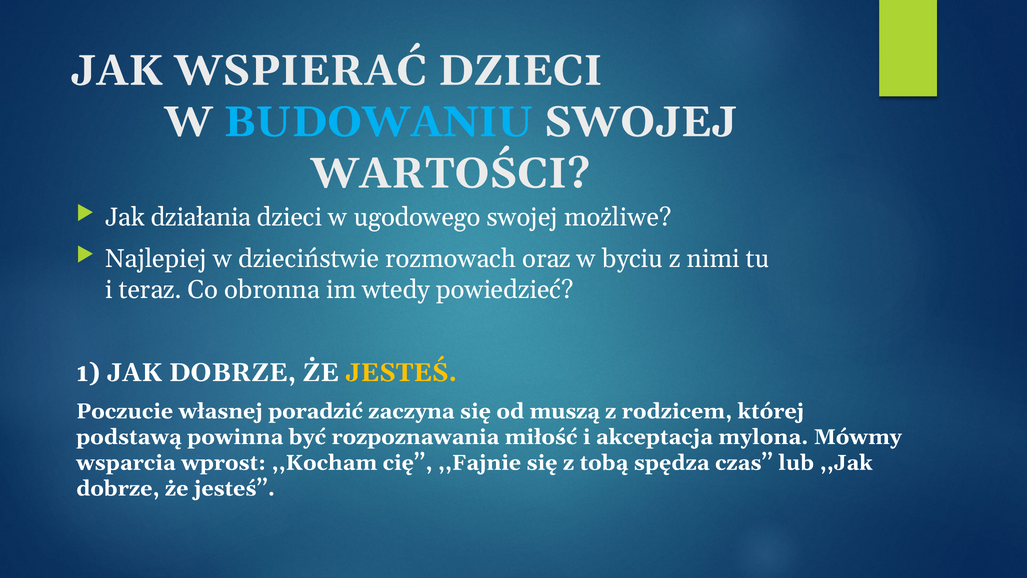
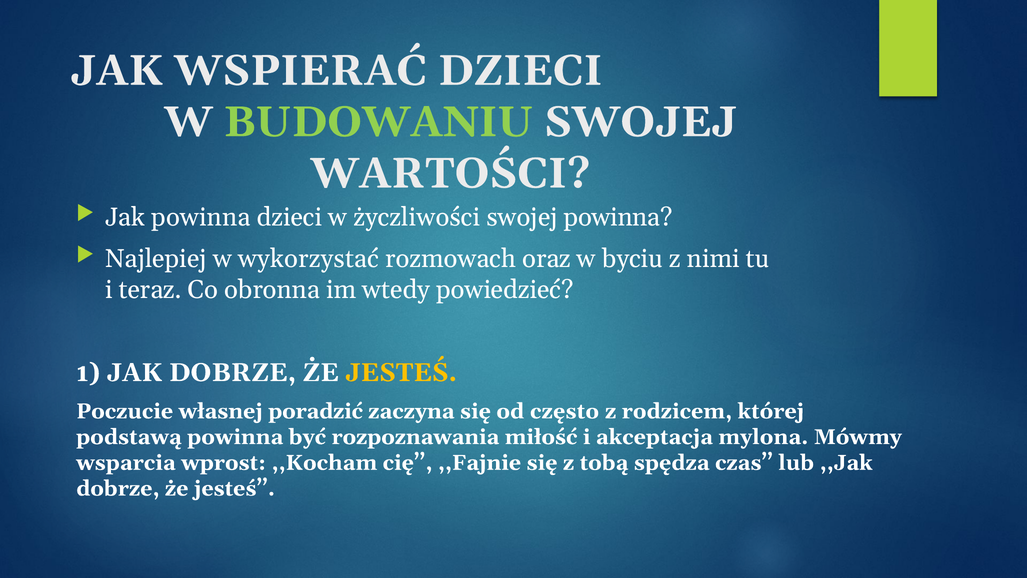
BUDOWANIU colour: light blue -> light green (378, 122)
Jak działania: działania -> powinna (201, 217)
ugodowego: ugodowego -> życzliwości (417, 217)
swojej możliwe: możliwe -> powinna (618, 217)
dzieciństwie: dzieciństwie -> wykorzystać (309, 259)
muszą: muszą -> często (565, 411)
